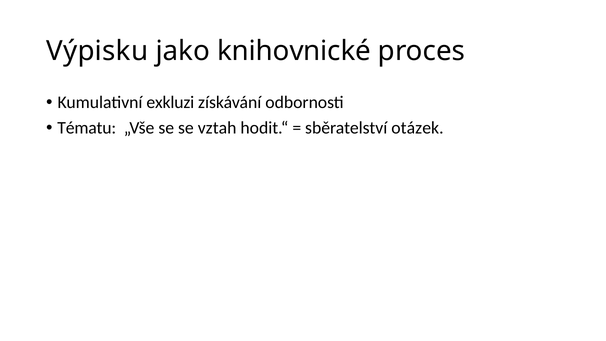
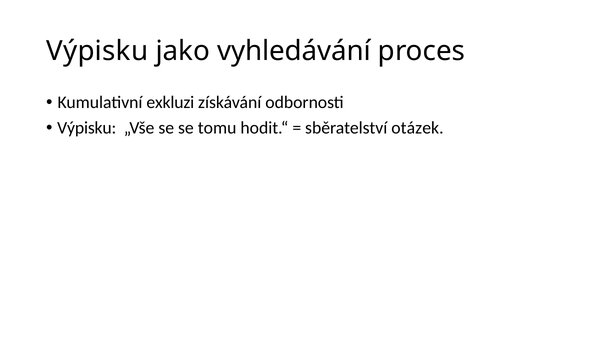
knihovnické: knihovnické -> vyhledávání (294, 51)
Tématu: Tématu -> Výpisku (87, 128)
vztah: vztah -> tomu (217, 128)
